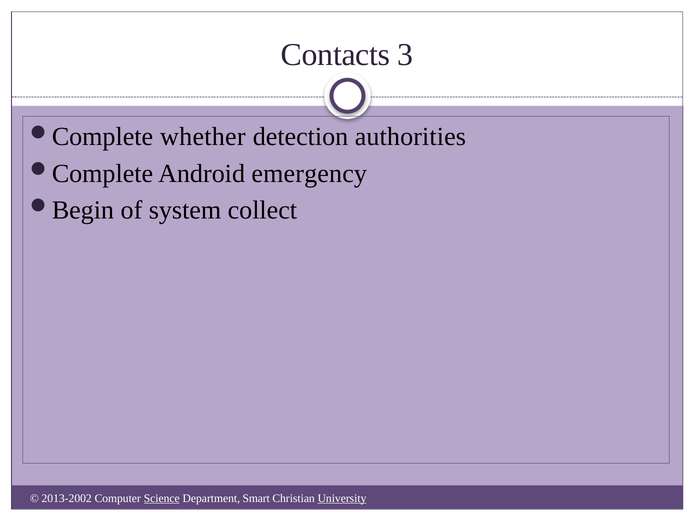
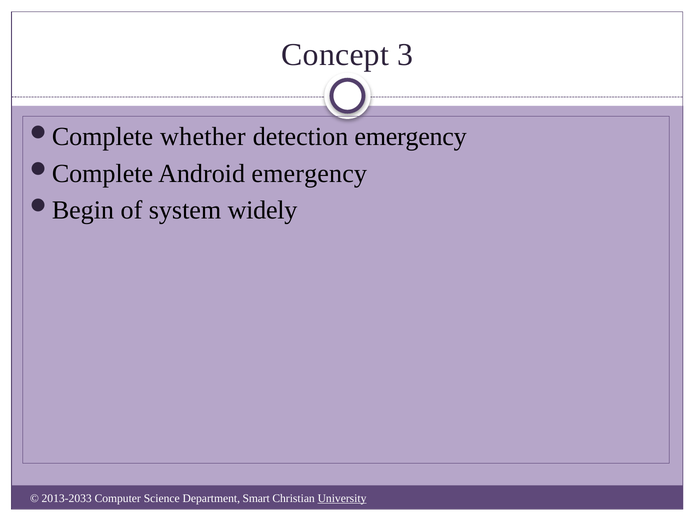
Contacts: Contacts -> Concept (335, 55)
detection authorities: authorities -> emergency (411, 137)
collect: collect -> widely (262, 210)
2013-2002: 2013-2002 -> 2013-2033 (67, 498)
Science underline: present -> none (162, 498)
